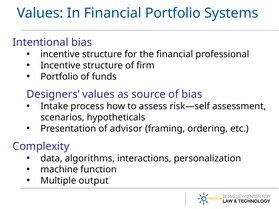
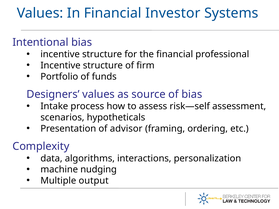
Financial Portfolio: Portfolio -> Investor (173, 13)
function: function -> nudging (99, 170)
